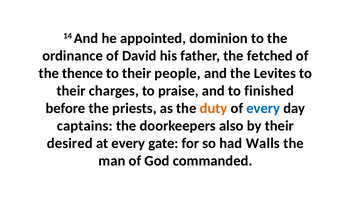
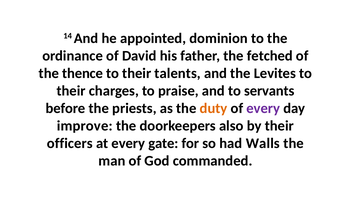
people: people -> talents (178, 73)
finished: finished -> servants (269, 91)
every colour: blue -> purple (263, 109)
captains: captains -> improve (85, 126)
desired: desired -> officers (70, 144)
